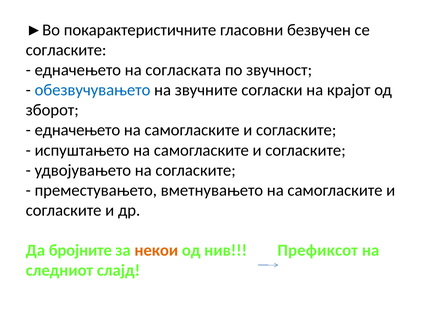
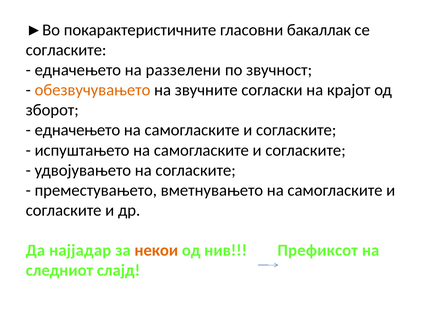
безвучен: безвучен -> бакаллак (319, 30)
согласката: согласката -> раззелени (183, 70)
обезвучувањето colour: blue -> orange (93, 90)
бројните: бројните -> најјадар (80, 250)
